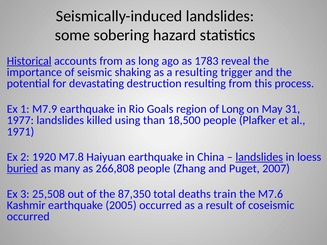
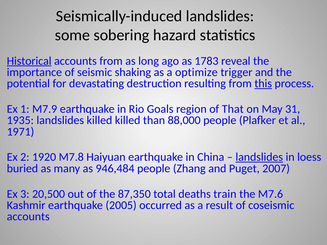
a resulting: resulting -> optimize (196, 72)
this underline: none -> present (263, 84)
of Long: Long -> That (233, 109)
1977: 1977 -> 1935 (20, 120)
killed using: using -> killed (128, 120)
18,500: 18,500 -> 88,000 (184, 120)
buried underline: present -> none (22, 169)
266,808: 266,808 -> 946,484 (115, 169)
25,508: 25,508 -> 20,500 (49, 194)
occurred: occurred -> accounts (28, 217)
